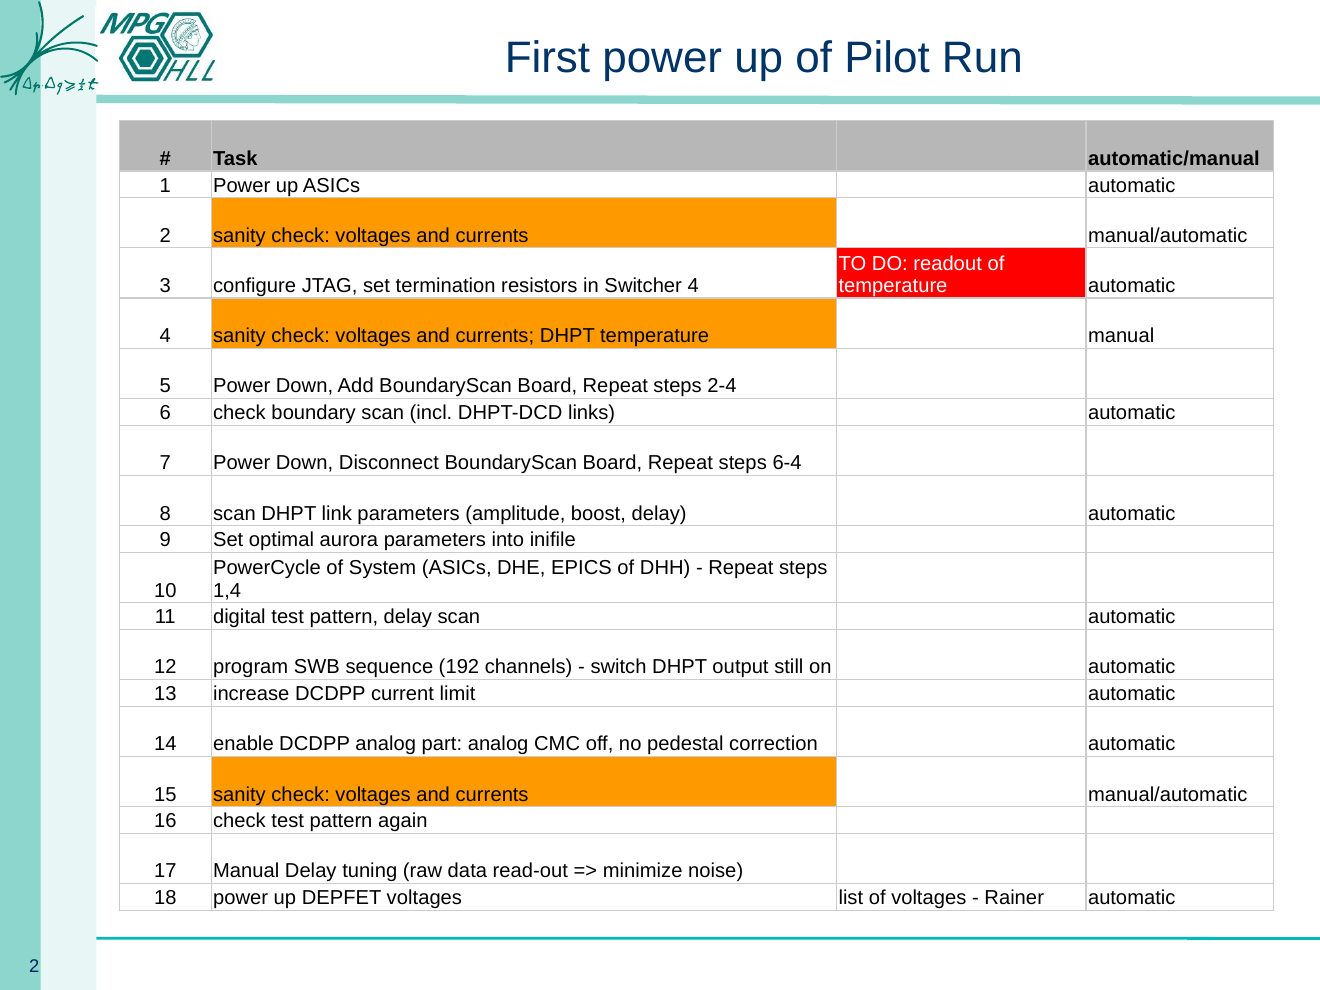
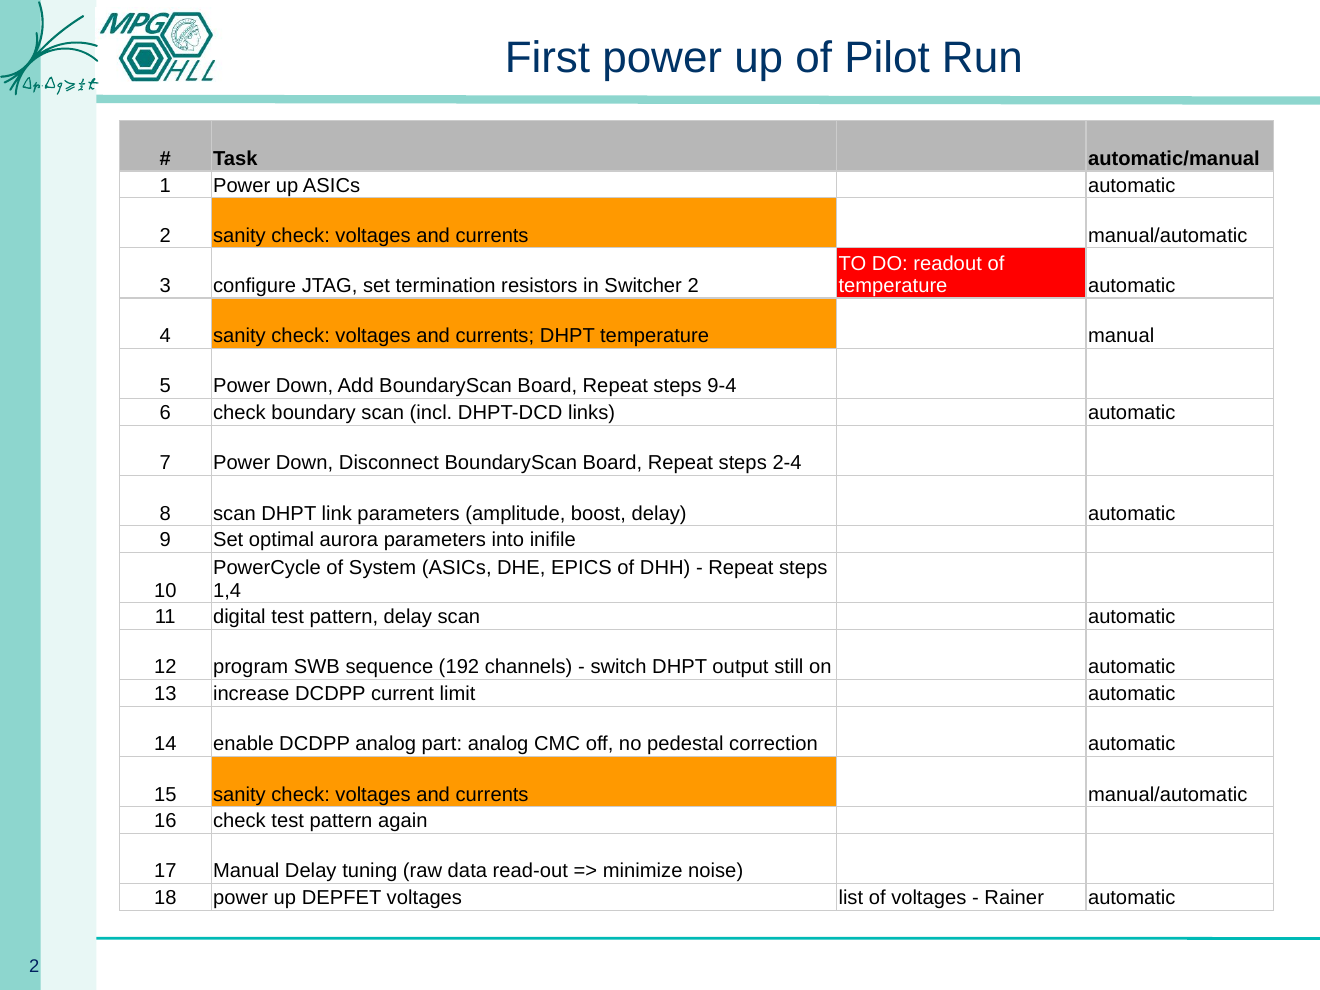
Switcher 4: 4 -> 2 (693, 286)
2-4: 2-4 -> 9-4 (722, 386)
6-4: 6-4 -> 2-4 (787, 463)
